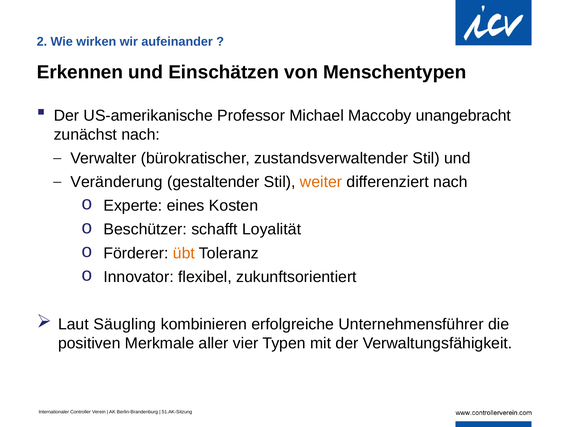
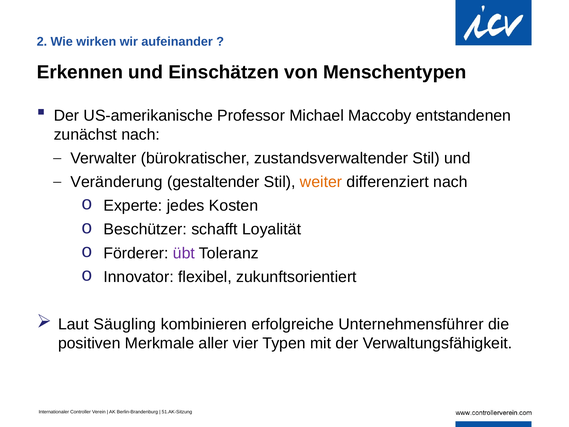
unangebracht: unangebracht -> entstandenen (463, 115)
eines: eines -> jedes (186, 206)
übt colour: orange -> purple (184, 253)
